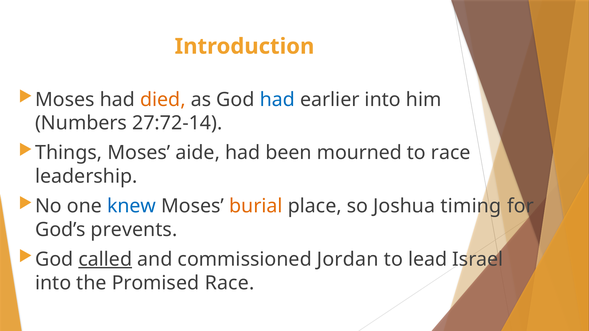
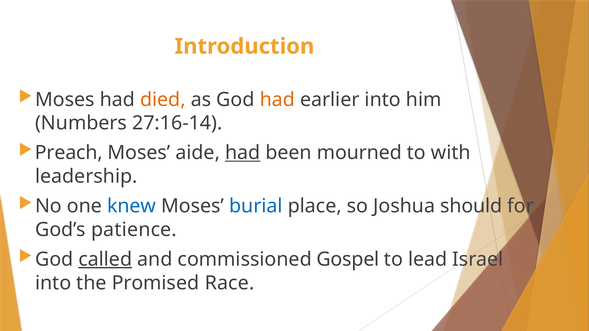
had colour: blue -> orange (277, 100)
27:72-14: 27:72-14 -> 27:16-14 (177, 123)
Things: Things -> Preach (69, 153)
had underline: none -> present (243, 153)
to race: race -> with (451, 153)
burial colour: orange -> blue (256, 206)
timing: timing -> should (471, 206)
prevents: prevents -> patience (134, 230)
Jordan: Jordan -> Gospel (348, 260)
